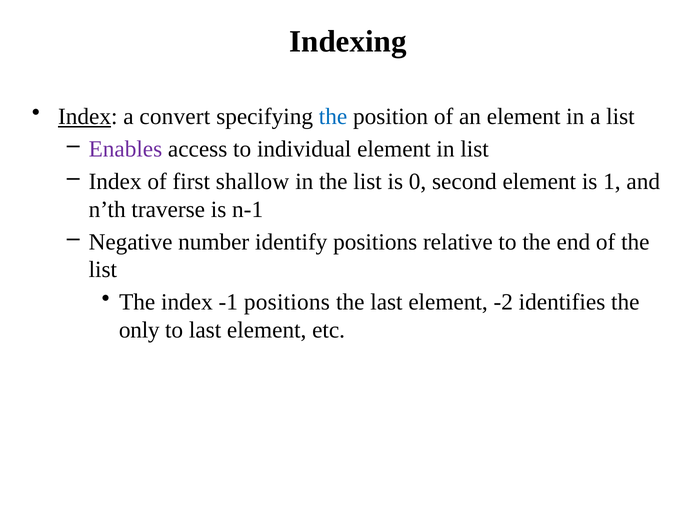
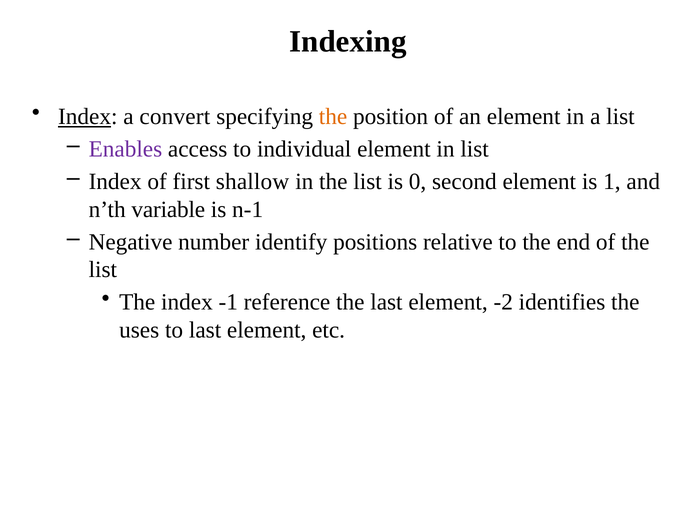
the colour: blue -> orange (333, 117)
traverse: traverse -> variable (168, 210)
-1 positions: positions -> reference (287, 303)
only: only -> uses (139, 331)
